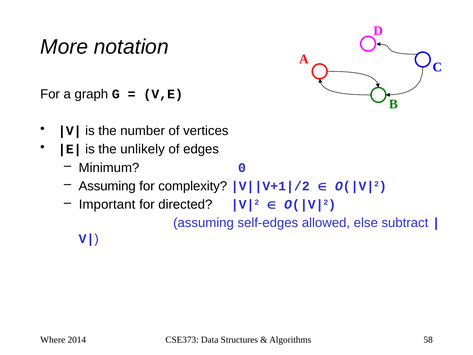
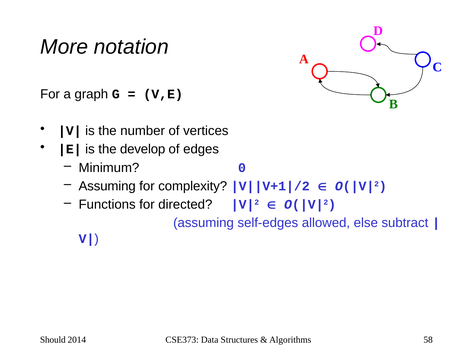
unlikely: unlikely -> develop (143, 149)
Important: Important -> Functions (107, 204)
Where: Where -> Should (53, 340)
